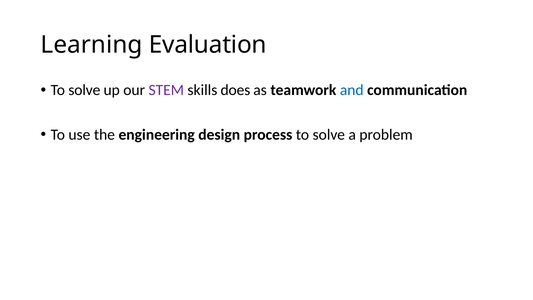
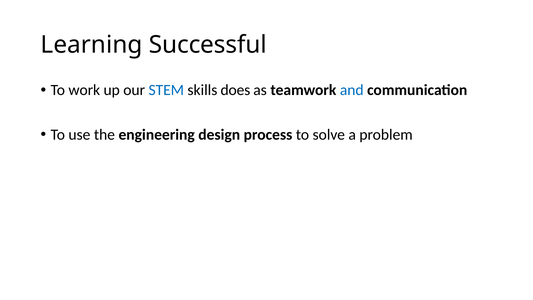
Evaluation: Evaluation -> Successful (208, 45)
solve: solve -> work (84, 90)
STEM colour: purple -> blue (166, 90)
